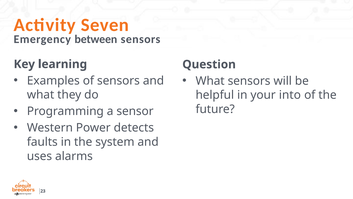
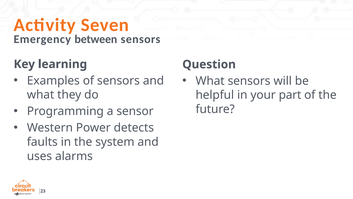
into: into -> part (290, 95)
